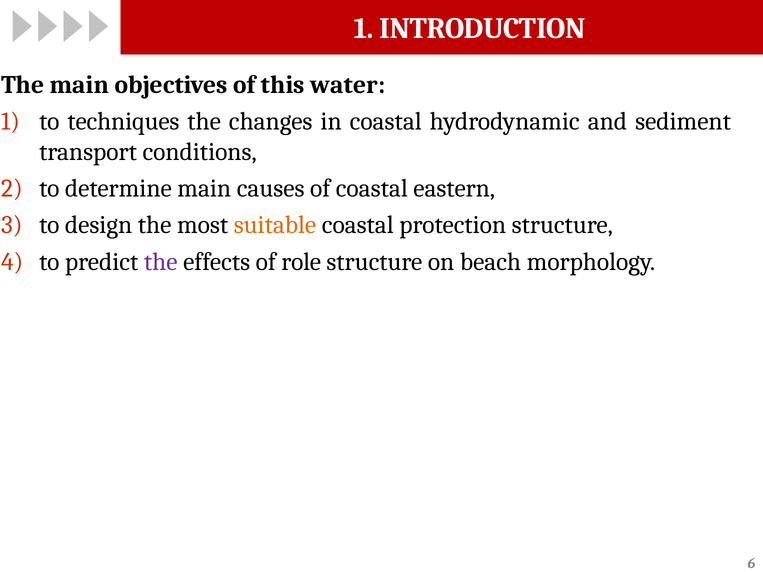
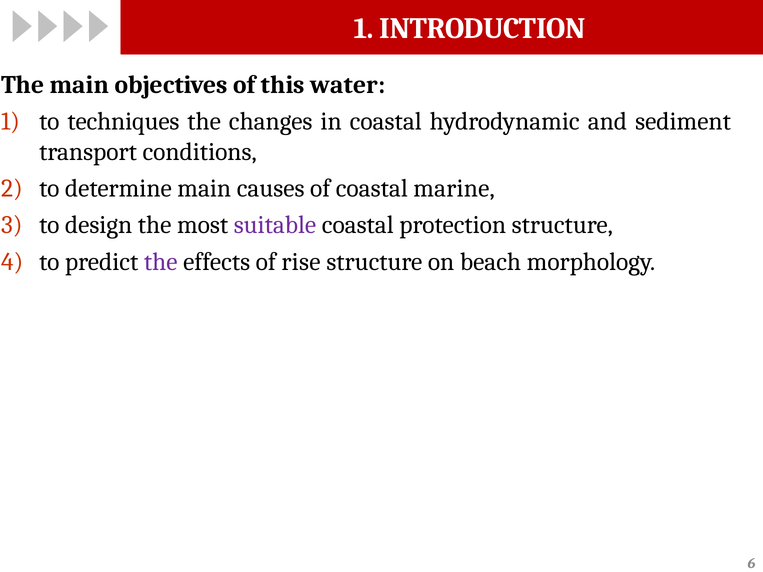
eastern: eastern -> marine (454, 189)
suitable colour: orange -> purple (275, 225)
role: role -> rise (301, 262)
